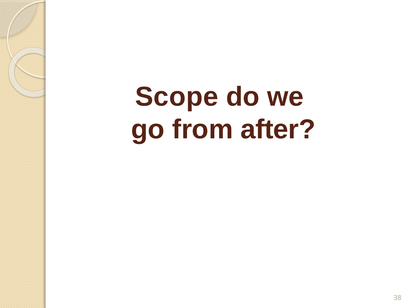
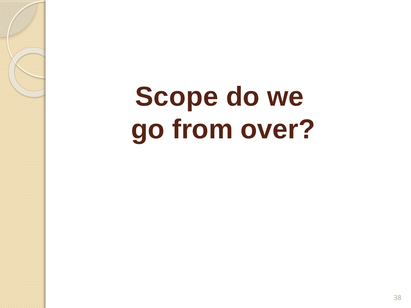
after: after -> over (278, 130)
